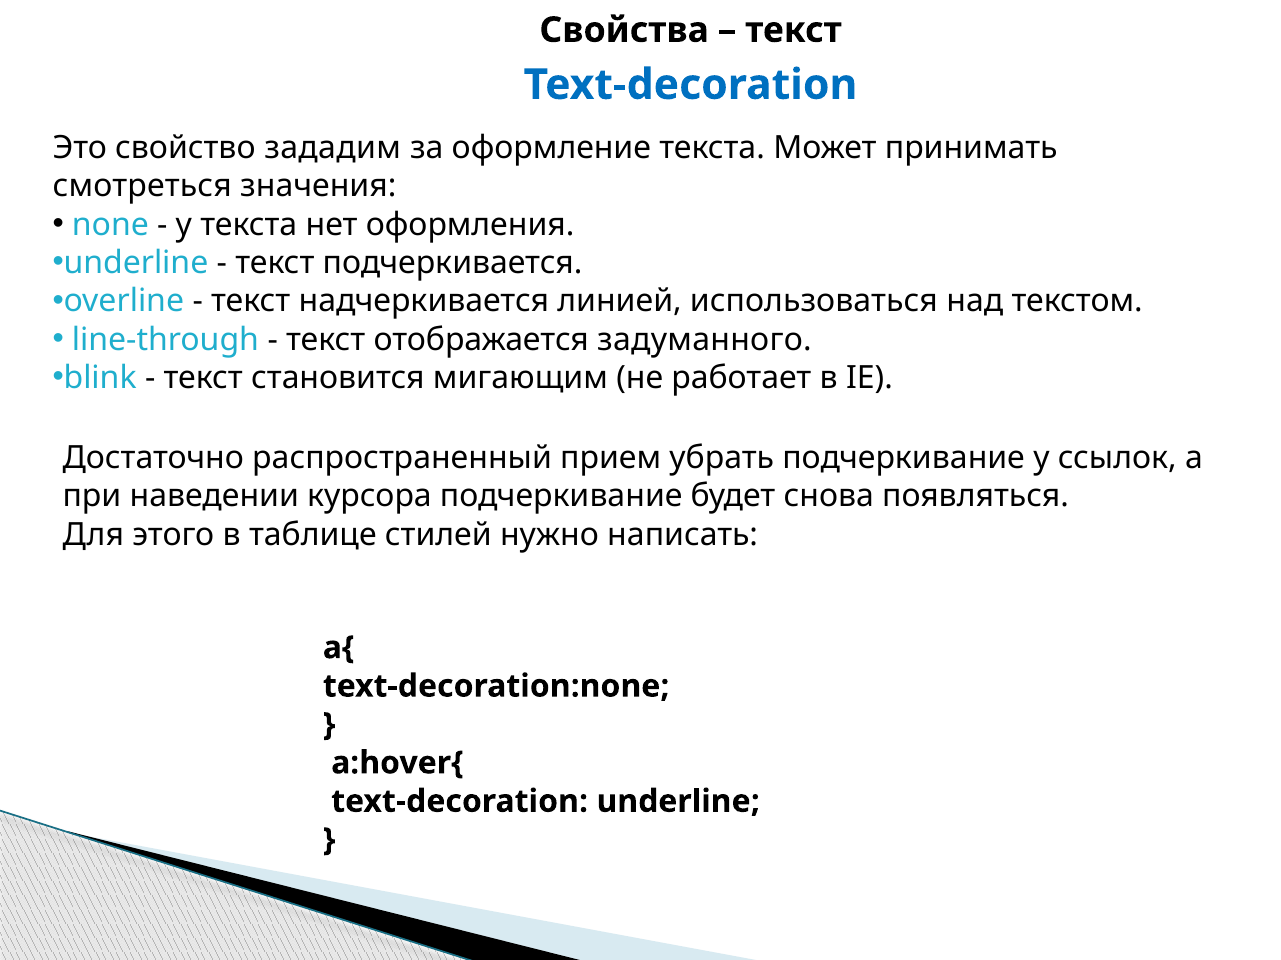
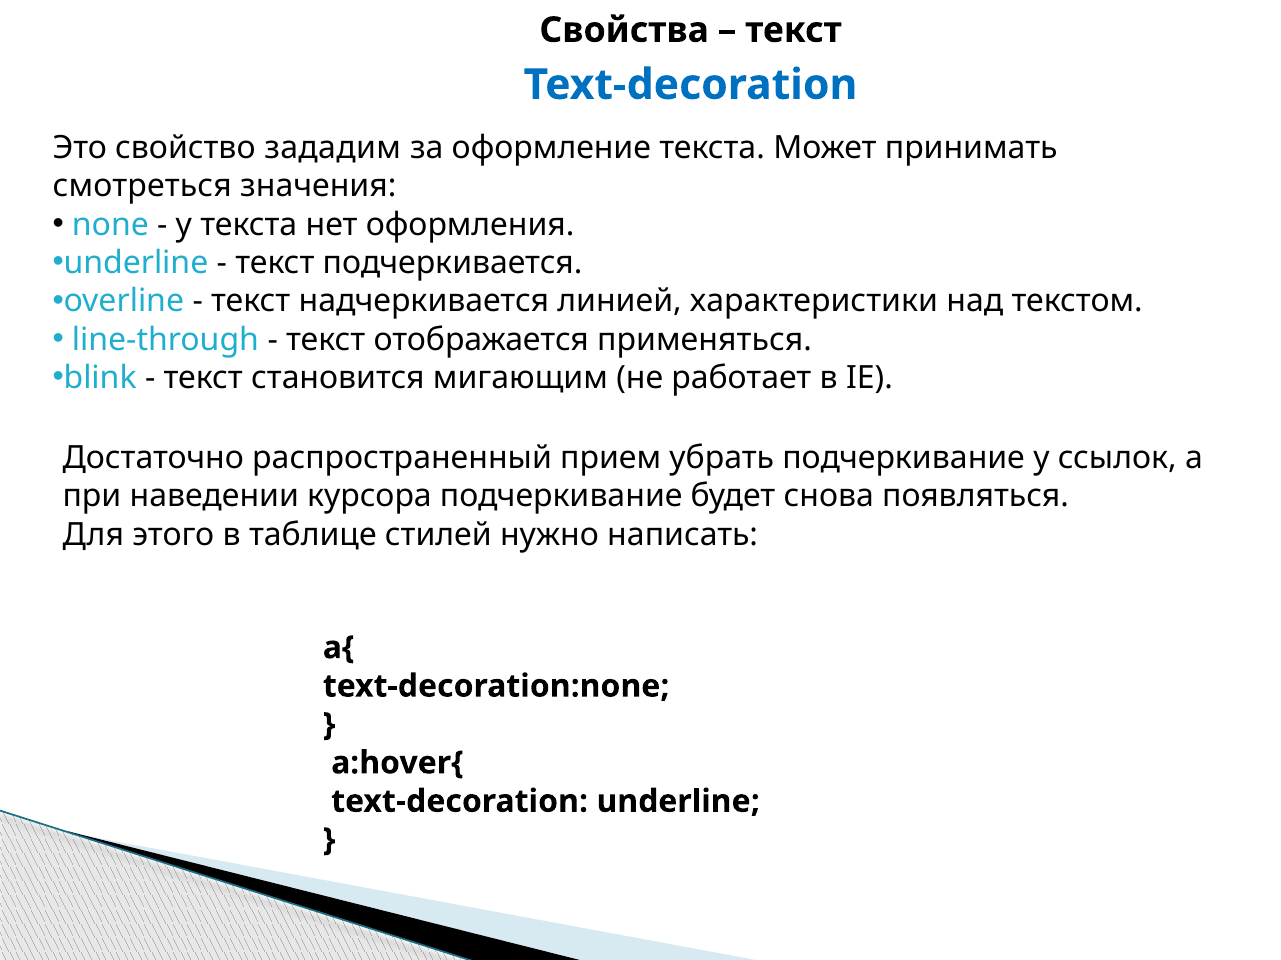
использоваться: использоваться -> характеристики (814, 302)
задуманного: задуманного -> применяться (705, 340)
